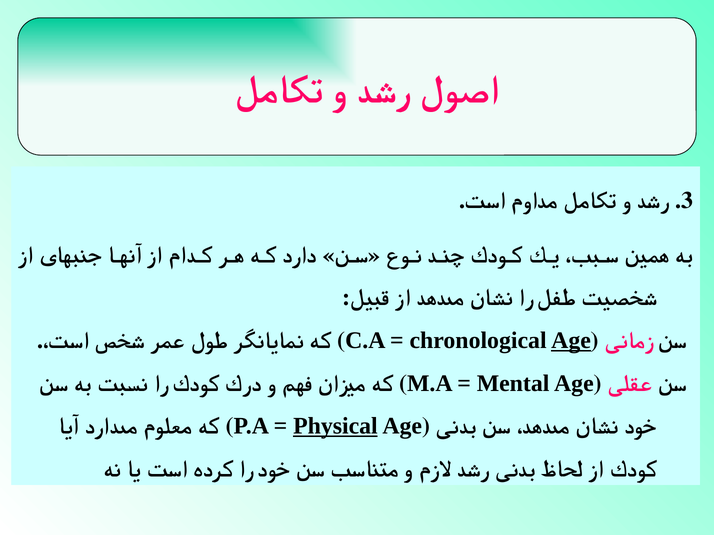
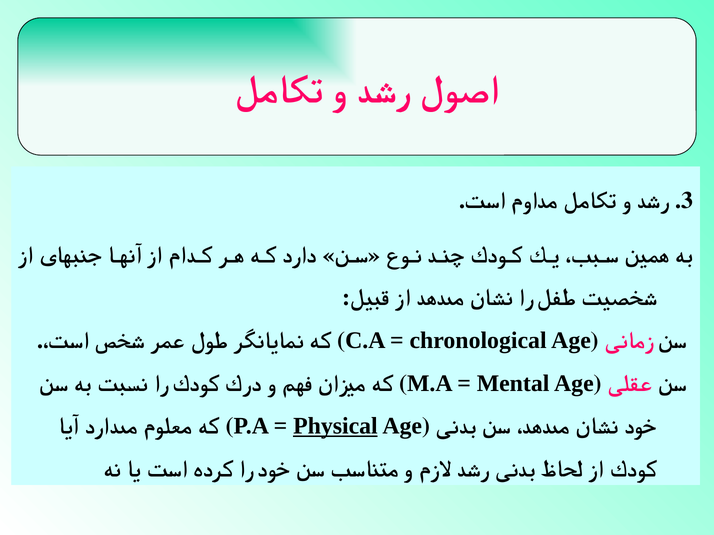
Age underline: present -> none (571, 341)
